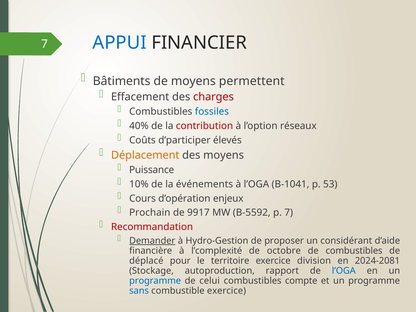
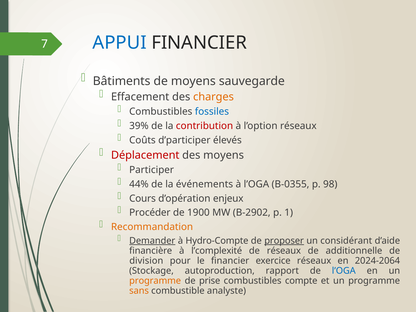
permettent: permettent -> sauvegarde (252, 81)
charges colour: red -> orange (213, 97)
40%: 40% -> 39% (139, 126)
Déplacement colour: orange -> red (145, 155)
Puissance: Puissance -> Participer (152, 170)
10%: 10% -> 44% (139, 184)
B-1041: B-1041 -> B-0355 (291, 184)
53: 53 -> 98 (330, 184)
Prochain: Prochain -> Procéder (150, 213)
9917: 9917 -> 1900 (198, 213)
B-5592: B-5592 -> B-2902 (252, 213)
p 7: 7 -> 1 (289, 213)
Recommandation colour: red -> orange (152, 227)
Hydro-Gestion: Hydro-Gestion -> Hydro-Compte (217, 241)
proposer underline: none -> present (284, 241)
de octobre: octobre -> réseaux (284, 251)
de combustibles: combustibles -> additionnelle (354, 251)
déplacé: déplacé -> division (146, 261)
le territoire: territoire -> financier (230, 261)
exercice division: division -> réseaux (314, 261)
2024-2081: 2024-2081 -> 2024-2064 (377, 261)
programme colour: blue -> orange (155, 281)
celui: celui -> prise (210, 281)
sans colour: blue -> orange (139, 291)
combustible exercice: exercice -> analyste (226, 291)
